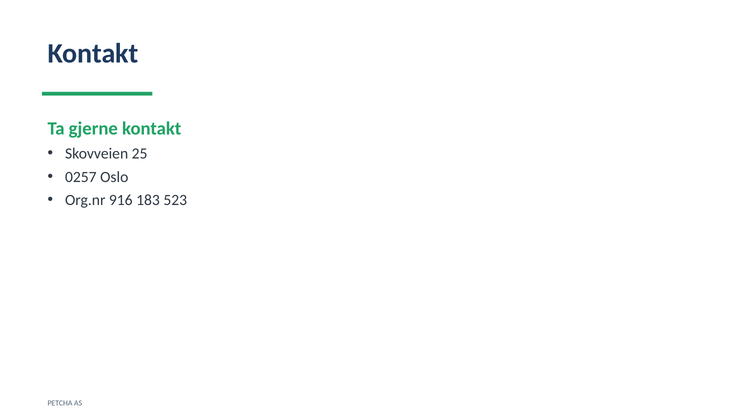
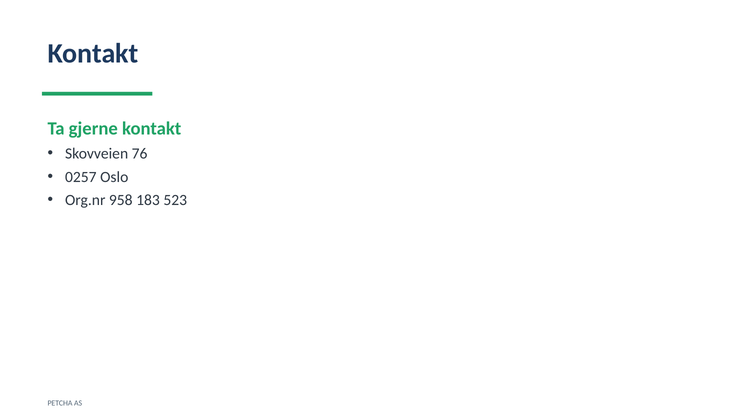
25: 25 -> 76 (140, 154)
916: 916 -> 958 (121, 200)
